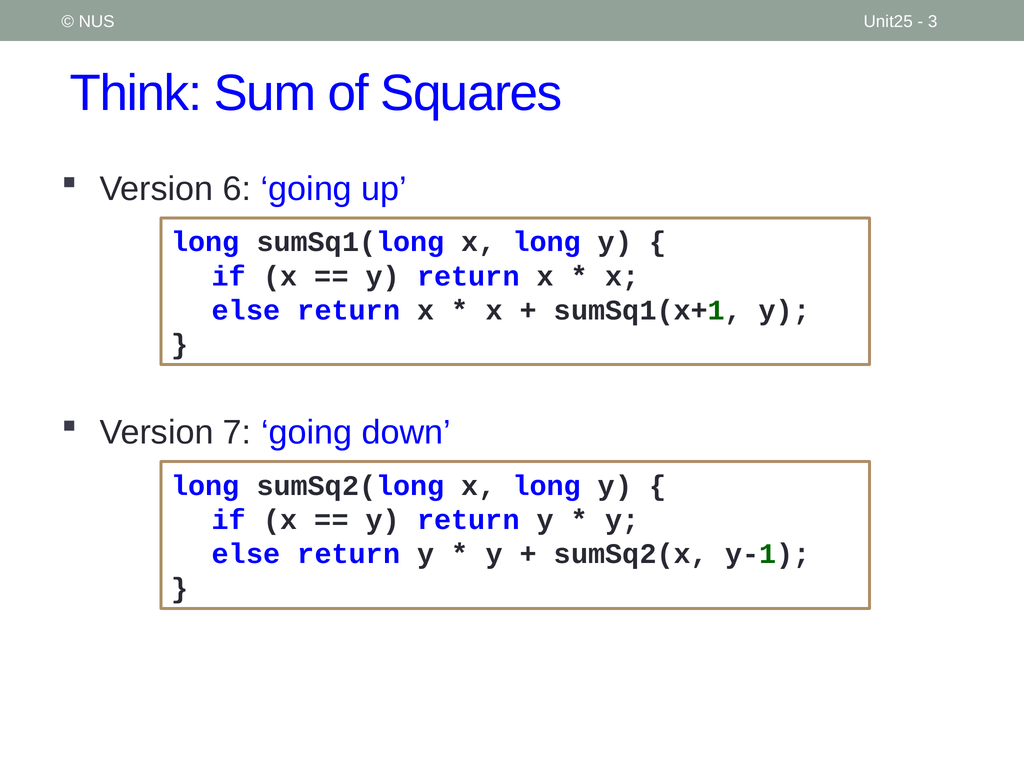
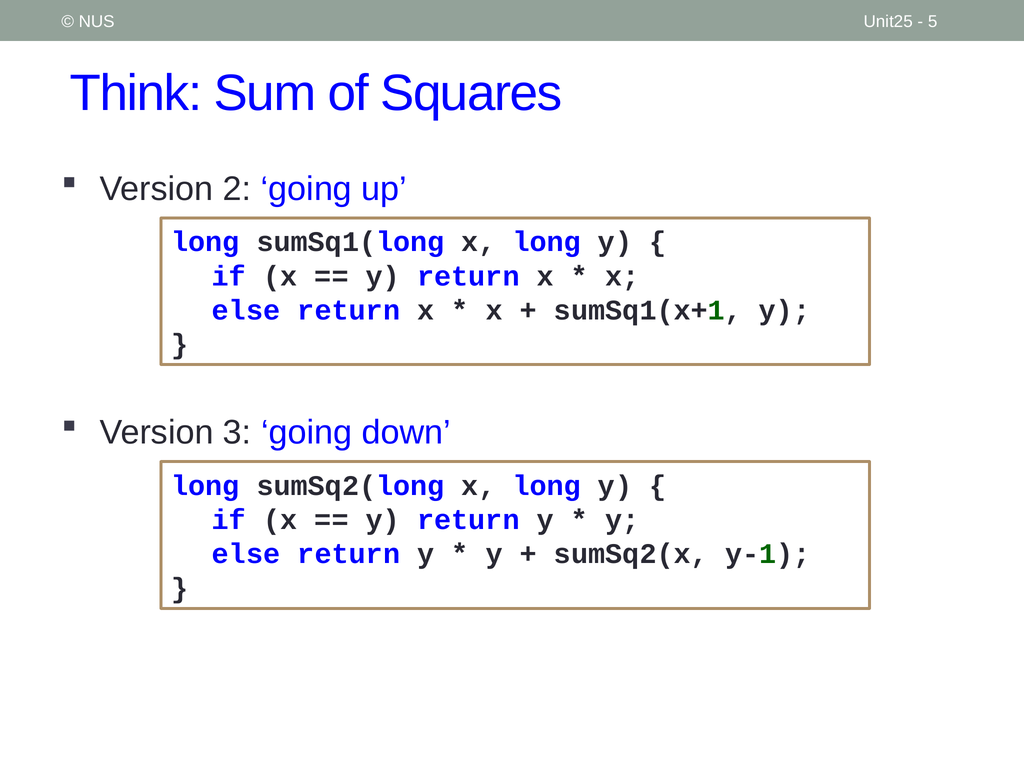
3: 3 -> 5 (933, 22)
6: 6 -> 2 (237, 189)
7: 7 -> 3 (237, 433)
